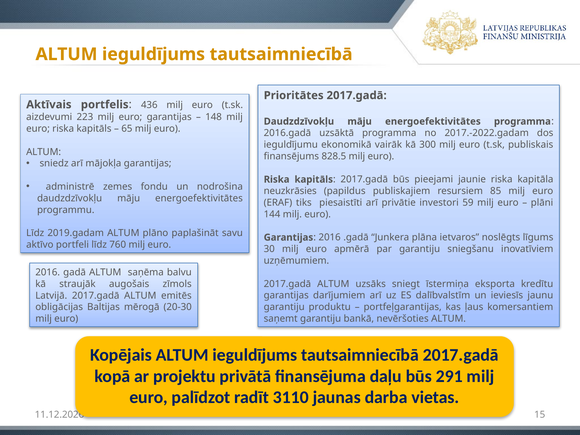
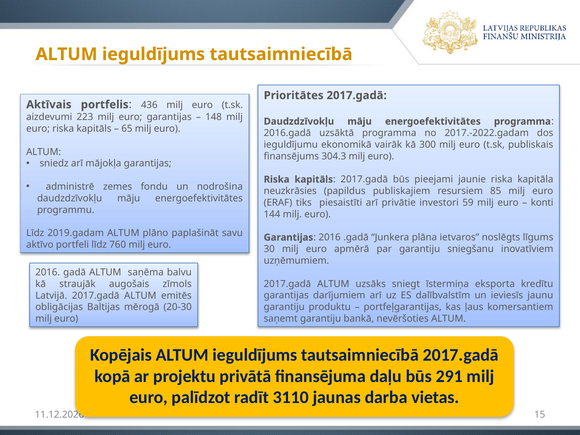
828.5: 828.5 -> 304.3 (334, 156)
plāni: plāni -> konti (542, 203)
